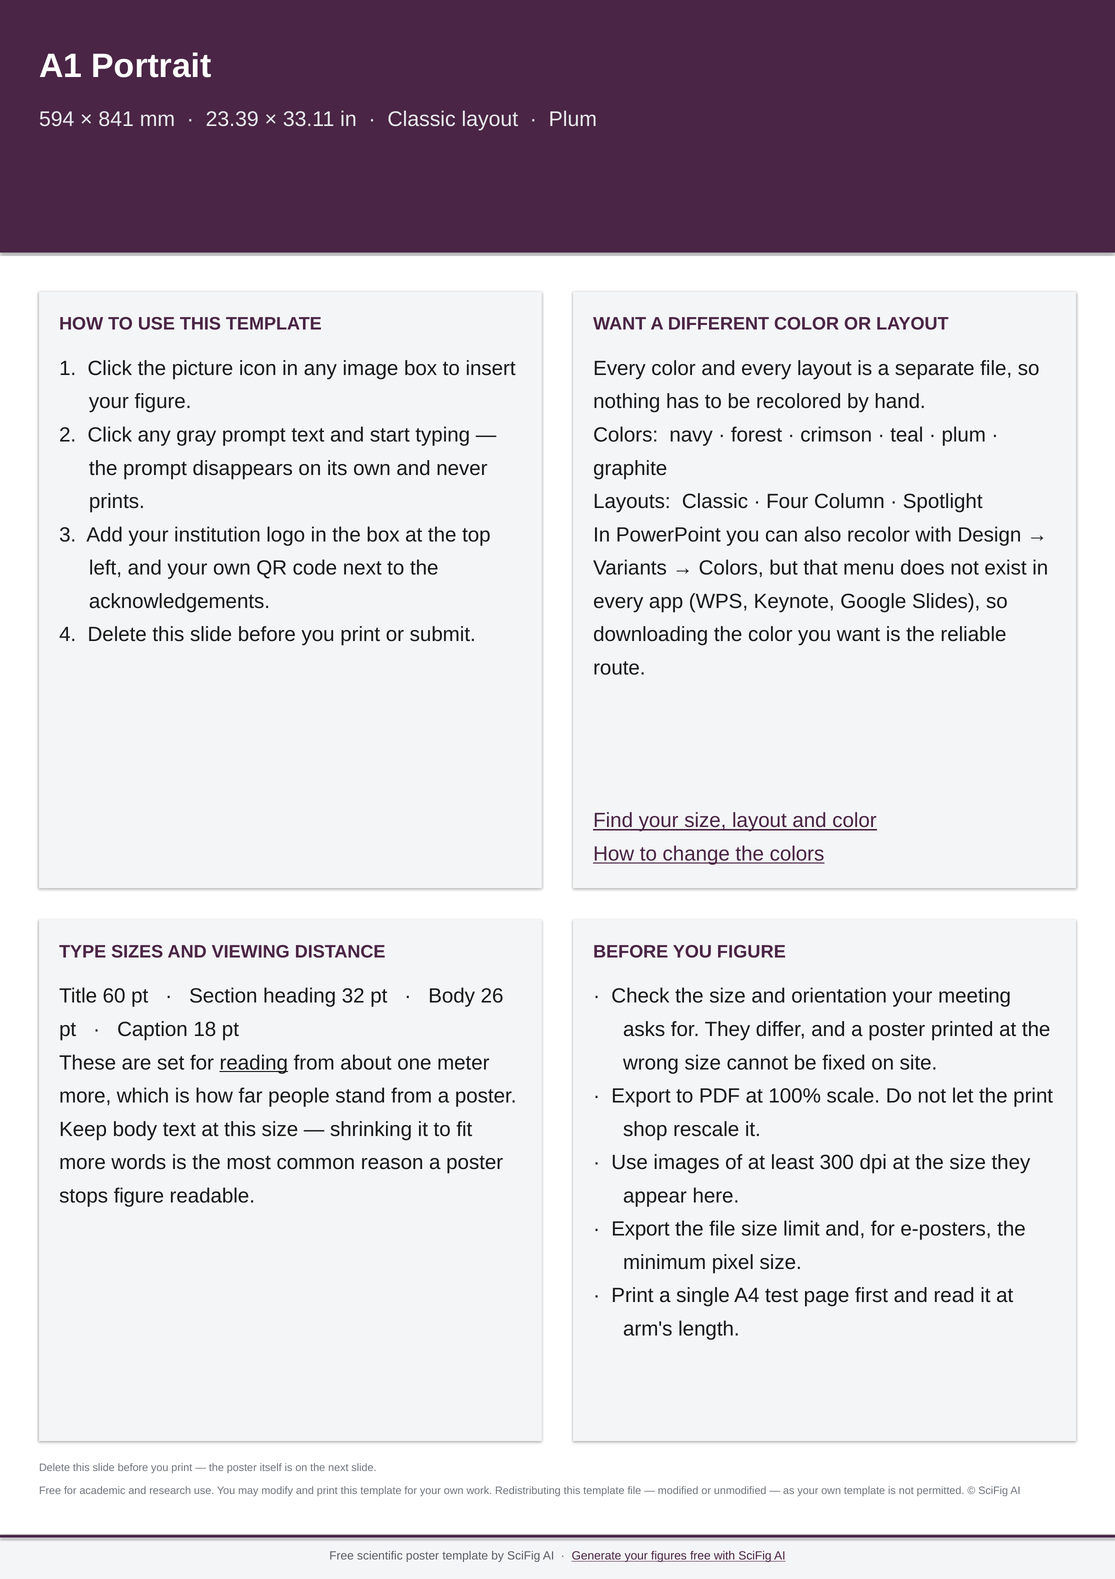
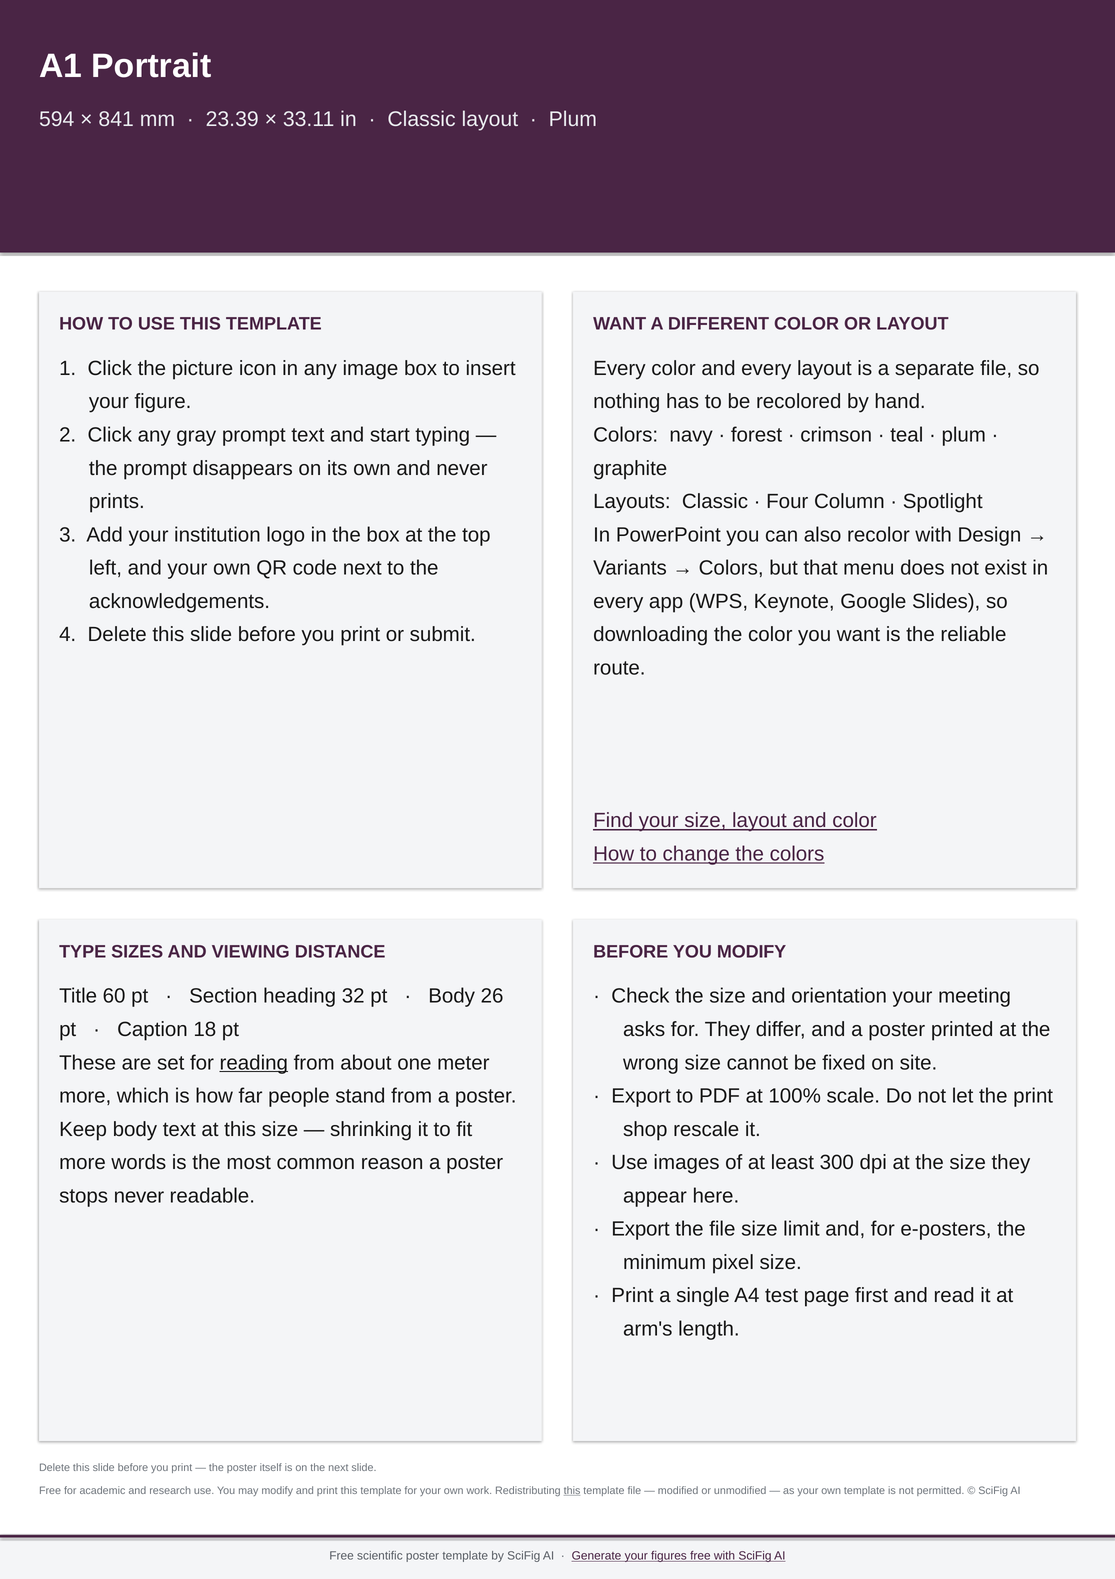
YOU FIGURE: FIGURE -> MODIFY (752, 951)
stops figure: figure -> never (139, 1195)
this underline: none -> present (572, 1490)
